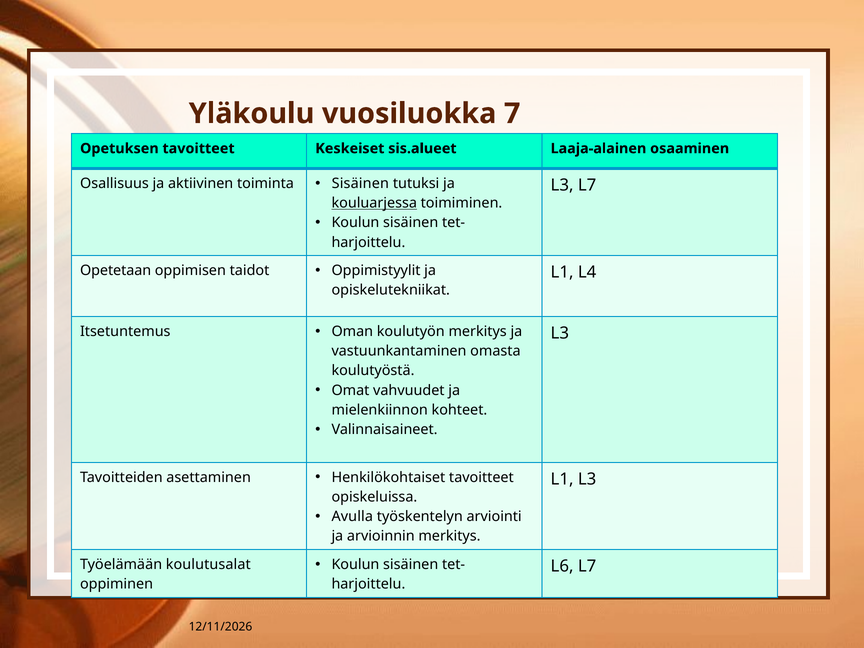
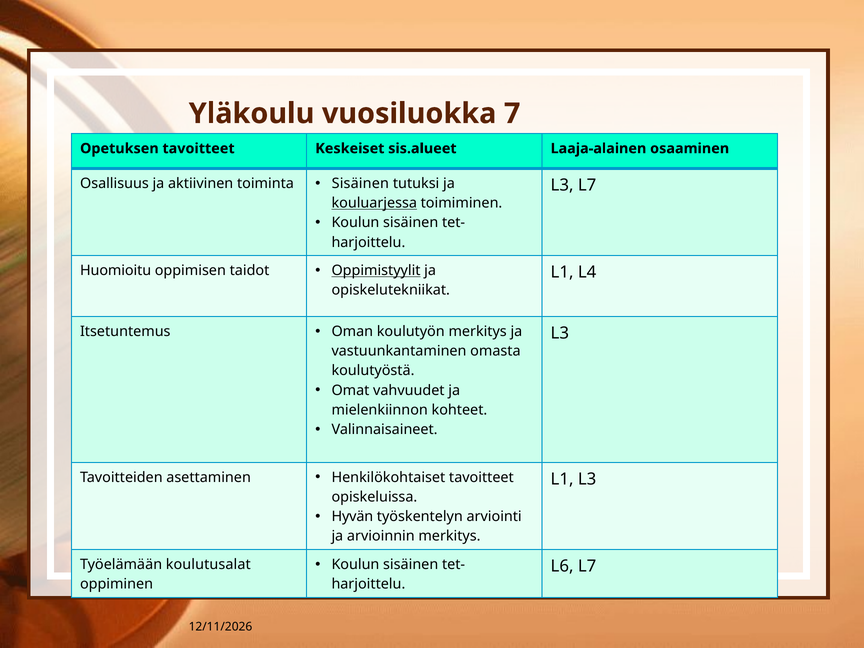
Opetetaan: Opetetaan -> Huomioitu (116, 271)
Oppimistyylit underline: none -> present (376, 271)
Avulla: Avulla -> Hyvän (352, 517)
